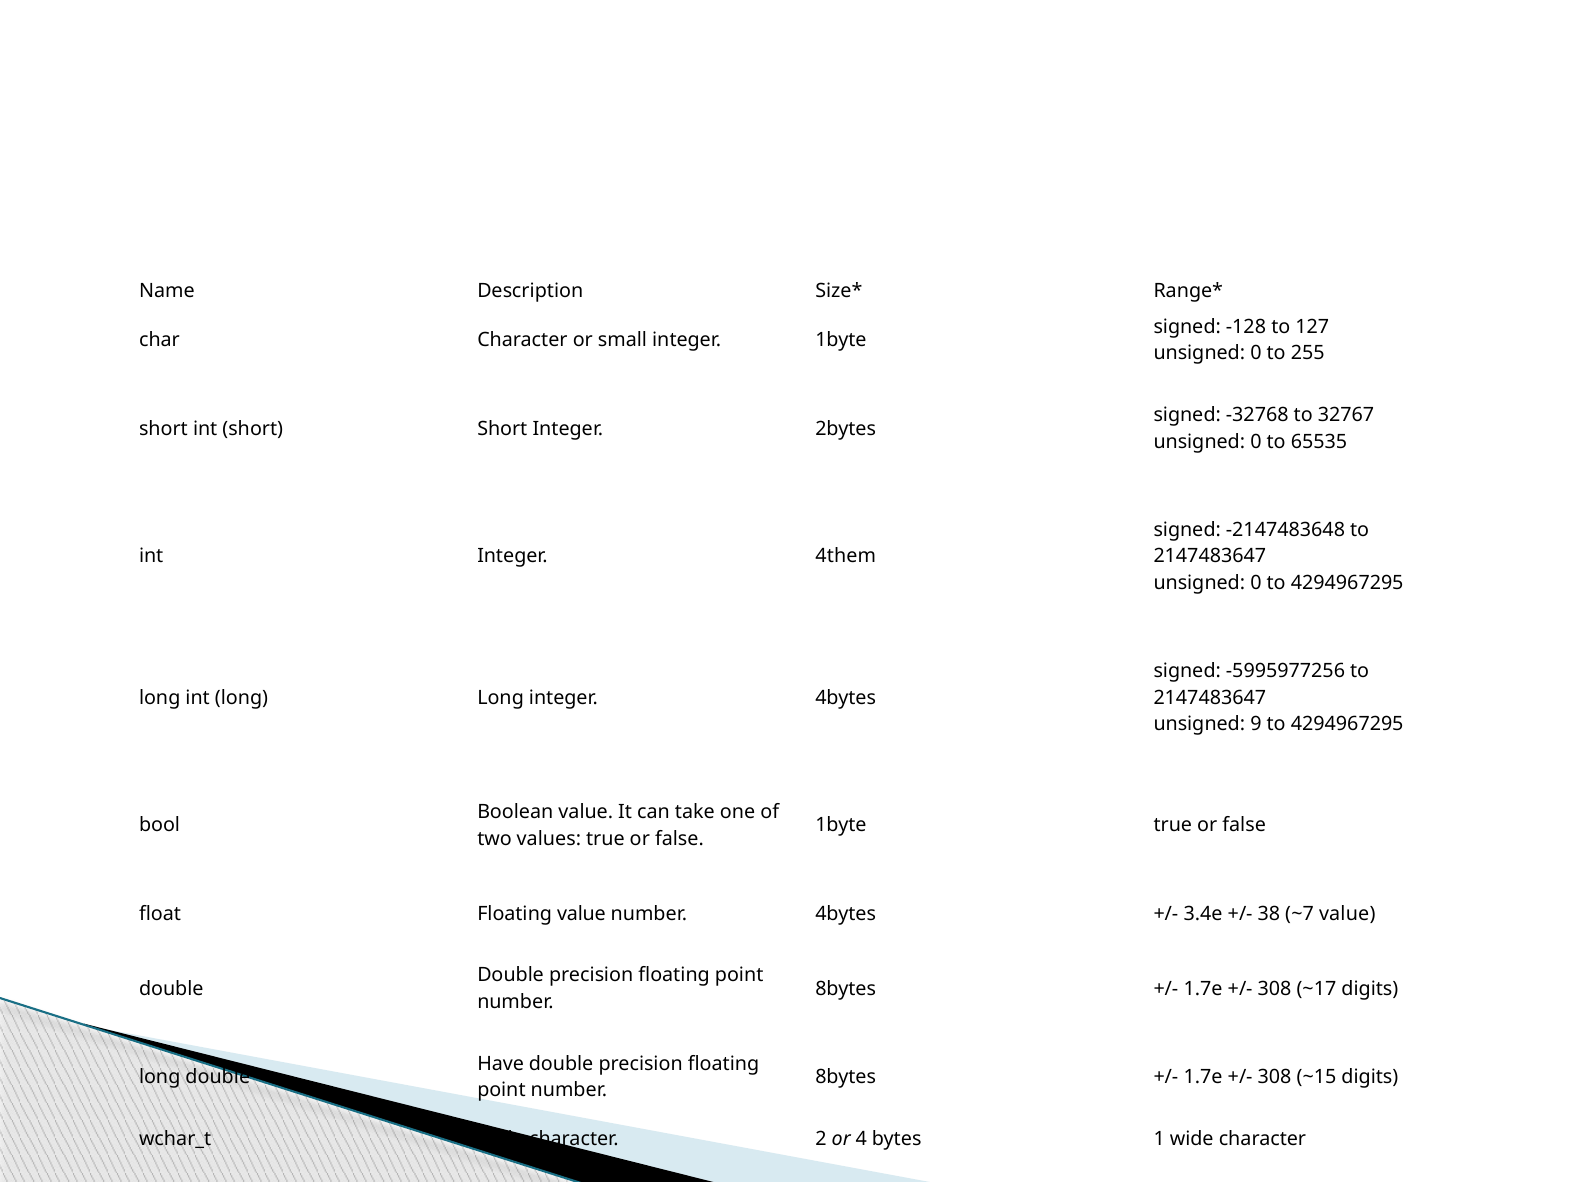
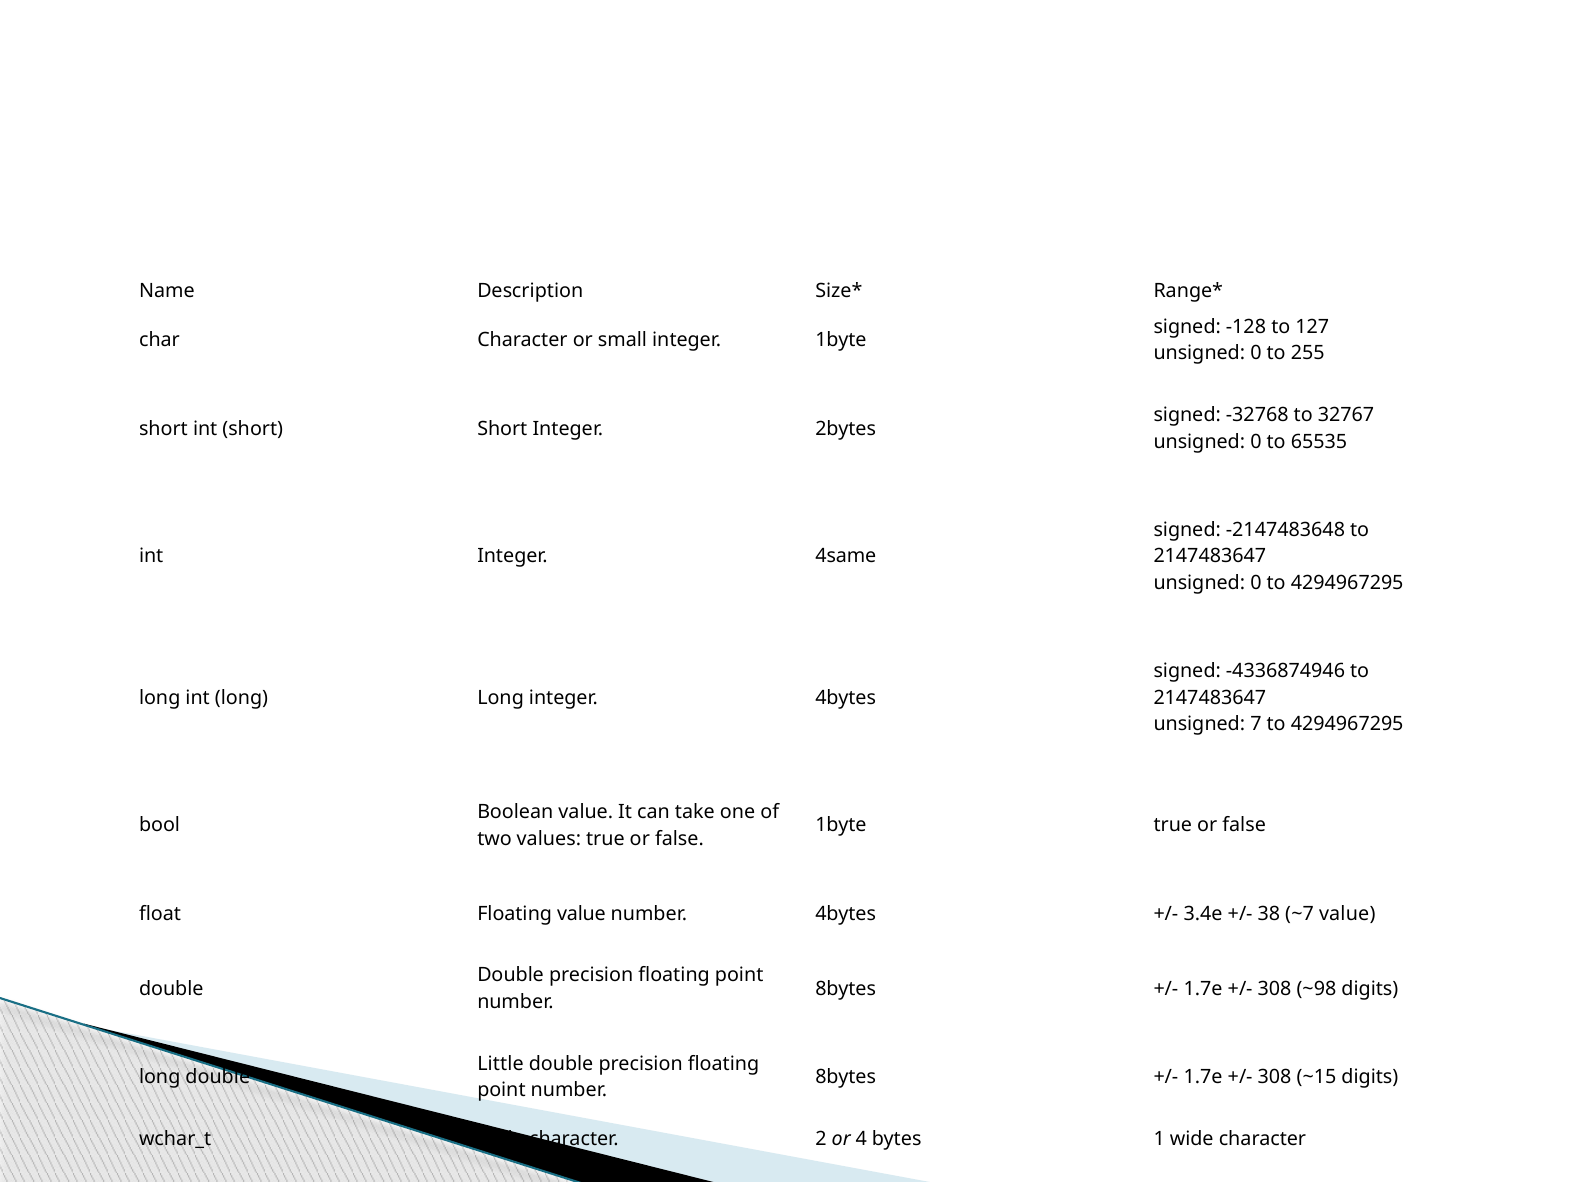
4them: 4them -> 4same (846, 556)
-5995977256: -5995977256 -> -4336874946 (1285, 671)
9: 9 -> 7 (1256, 724)
~17: ~17 -> ~98 (1316, 989)
Have: Have -> Little (501, 1063)
